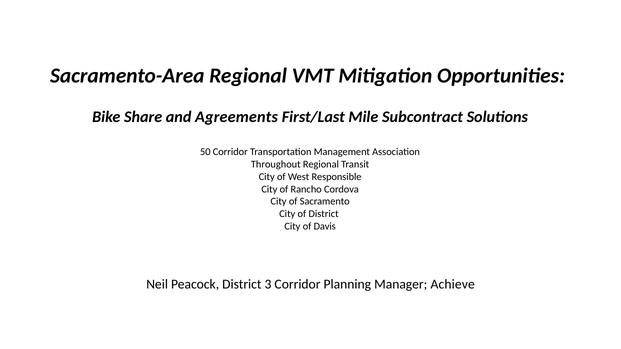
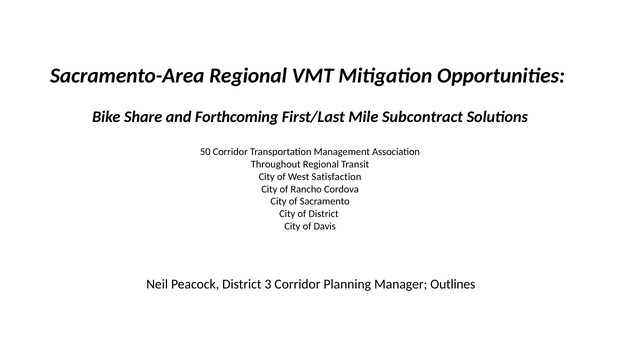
Agreements: Agreements -> Forthcoming (237, 117)
Responsible: Responsible -> Satisfaction (336, 177)
Achieve: Achieve -> Outlines (453, 284)
